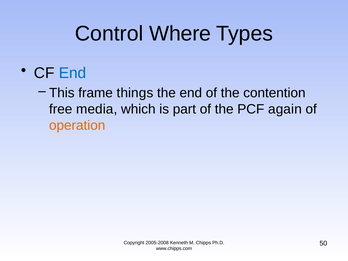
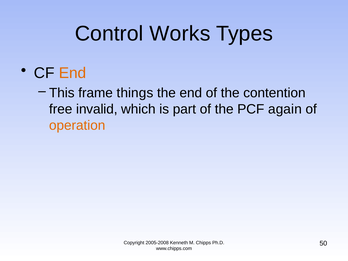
Where: Where -> Works (180, 34)
End colour: blue -> orange (73, 73)
media: media -> invalid (97, 109)
